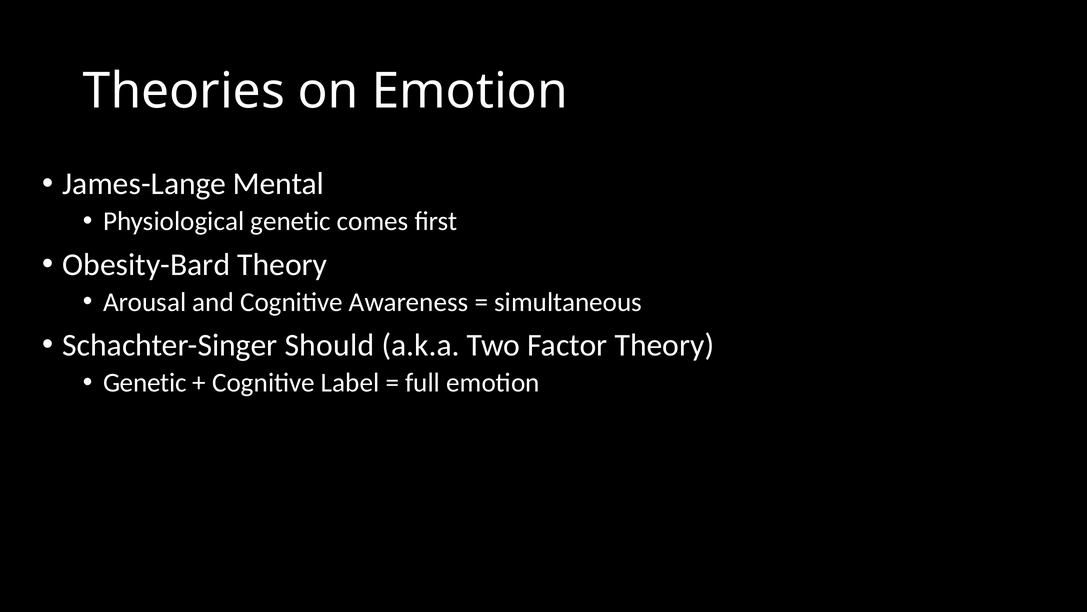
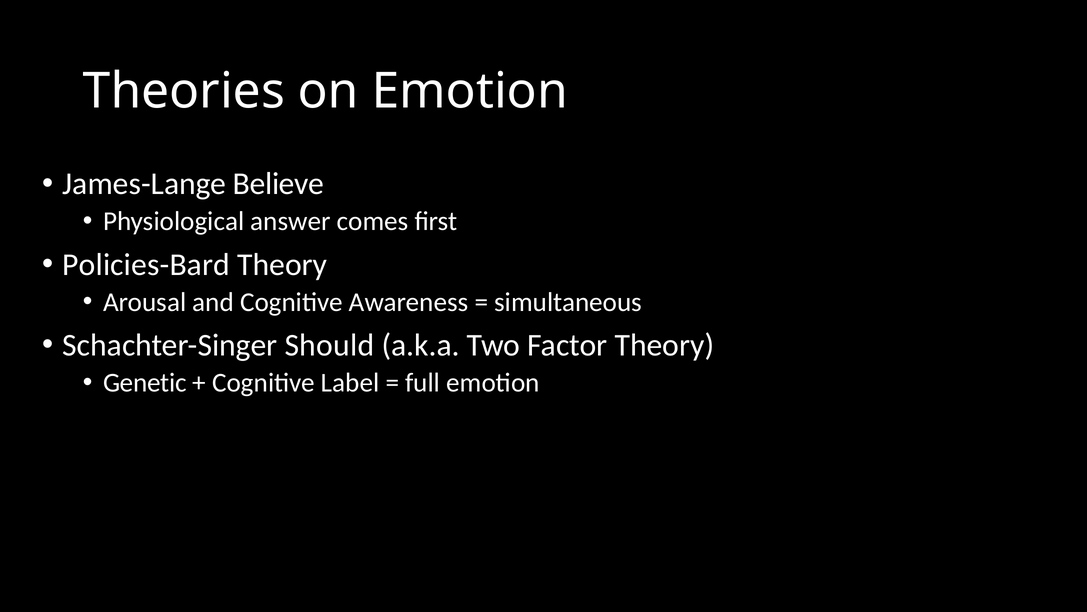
Mental: Mental -> Believe (278, 184)
Physiological genetic: genetic -> answer (291, 221)
Obesity-Bard: Obesity-Bard -> Policies-Bard (146, 264)
